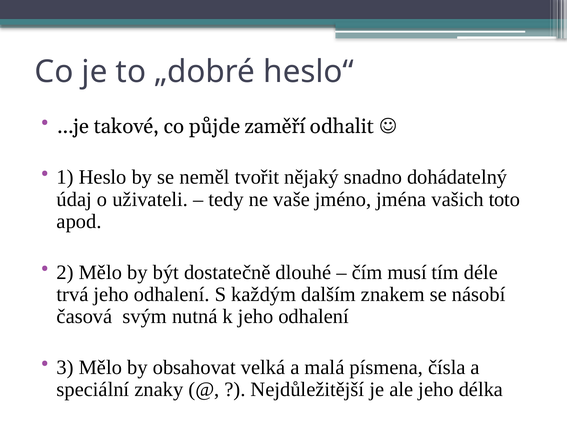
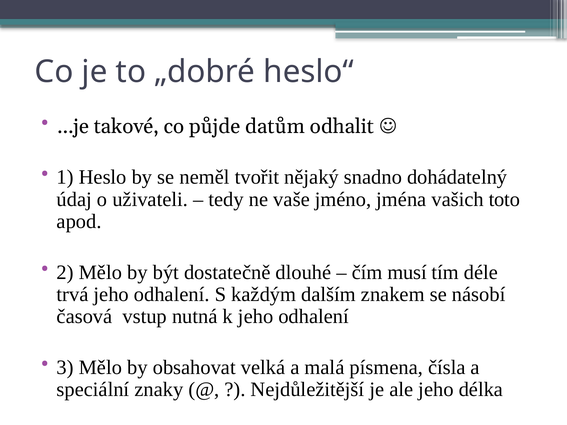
zaměří: zaměří -> datům (275, 126)
svým: svým -> vstup (145, 317)
